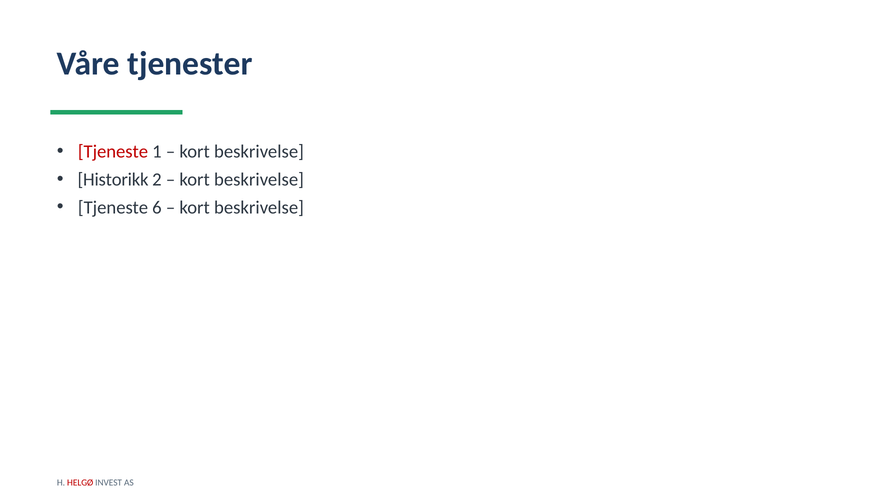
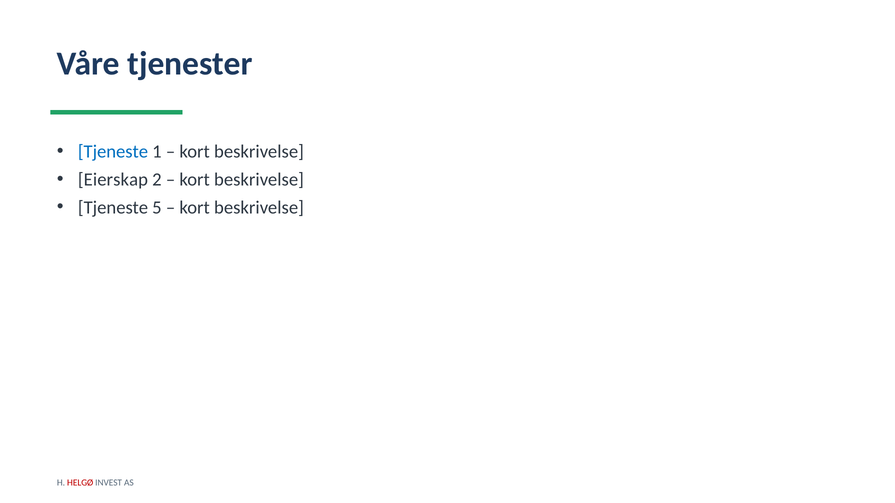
Tjeneste colour: red -> blue (113, 152)
Historikk: Historikk -> Eierskap (113, 180)
6: 6 -> 5 (157, 208)
